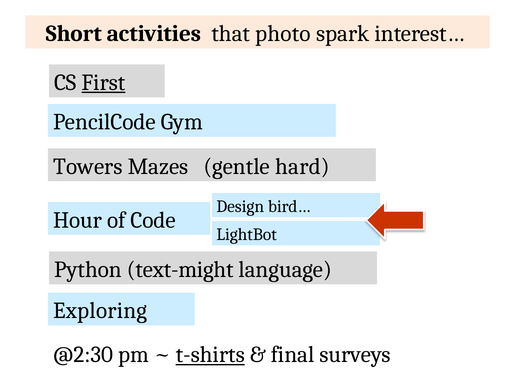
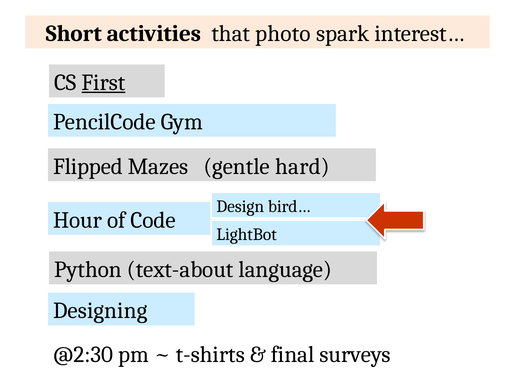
Towers: Towers -> Flipped (88, 166)
text-might: text-might -> text-about (180, 270)
Exploring: Exploring -> Designing (100, 311)
t-shirts underline: present -> none (210, 355)
